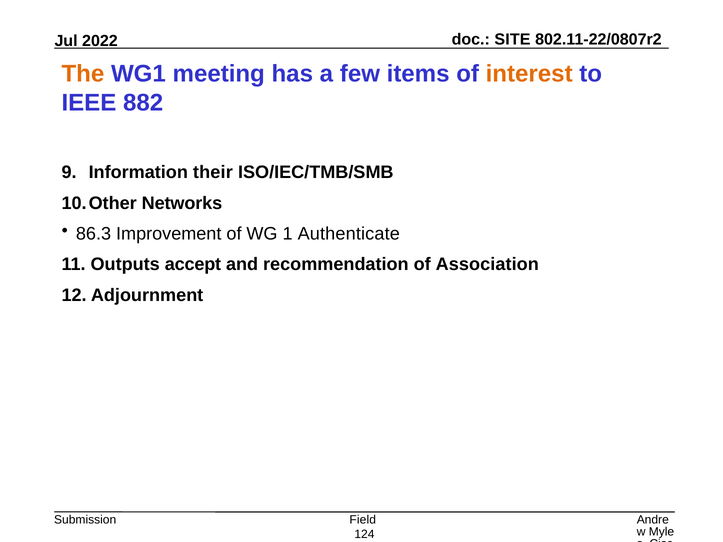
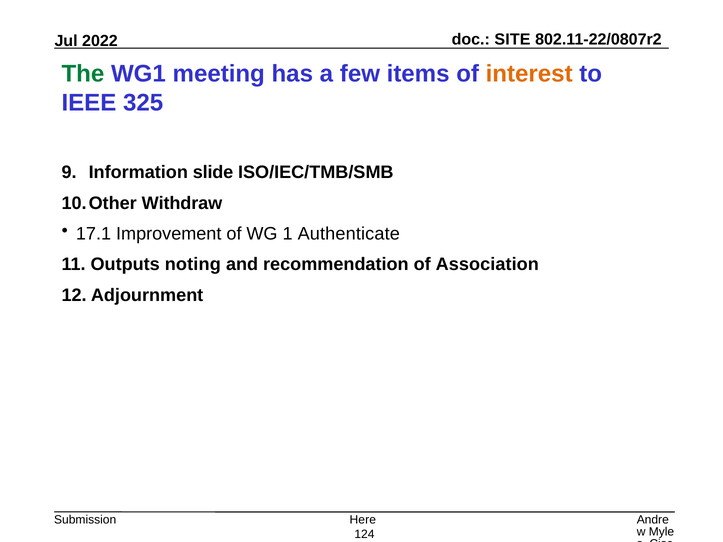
The colour: orange -> green (83, 74)
882: 882 -> 325 (143, 103)
their: their -> slide (213, 172)
Networks: Networks -> Withdraw (182, 203)
86.3: 86.3 -> 17.1 (94, 234)
accept: accept -> noting (193, 265)
Field: Field -> Here (363, 520)
